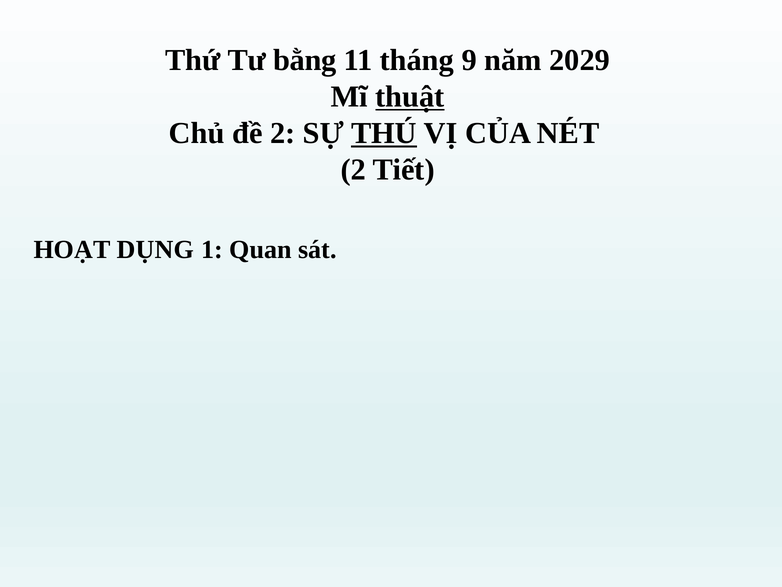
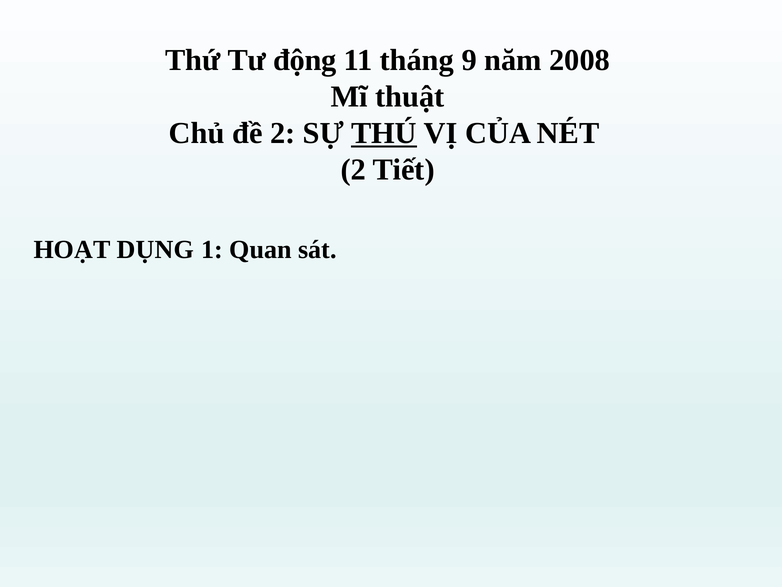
bằng: bằng -> động (305, 60)
2029: 2029 -> 2008 (580, 60)
thuật underline: present -> none (410, 97)
